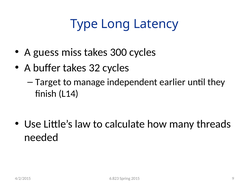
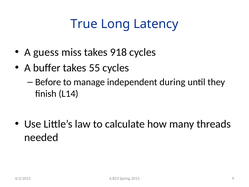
Type: Type -> True (84, 24)
300: 300 -> 918 (118, 52)
32: 32 -> 55 (94, 68)
Target: Target -> Before (48, 82)
earlier: earlier -> during (172, 82)
